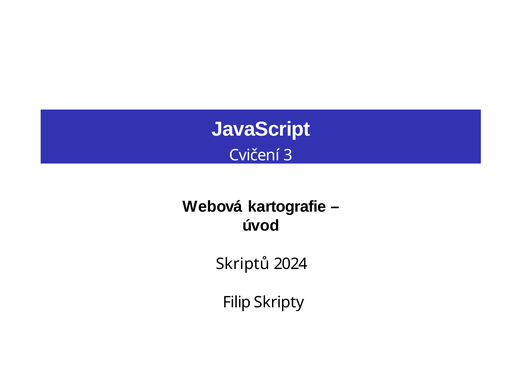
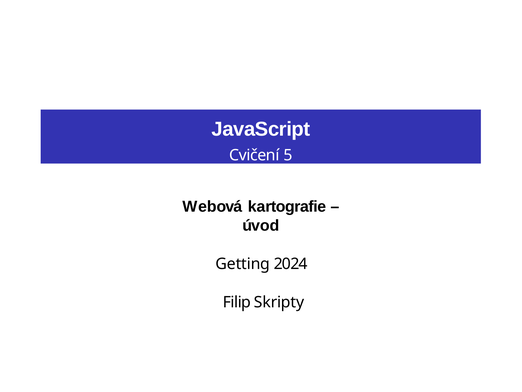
3: 3 -> 5 (288, 155)
Skriptů: Skriptů -> Getting (243, 264)
